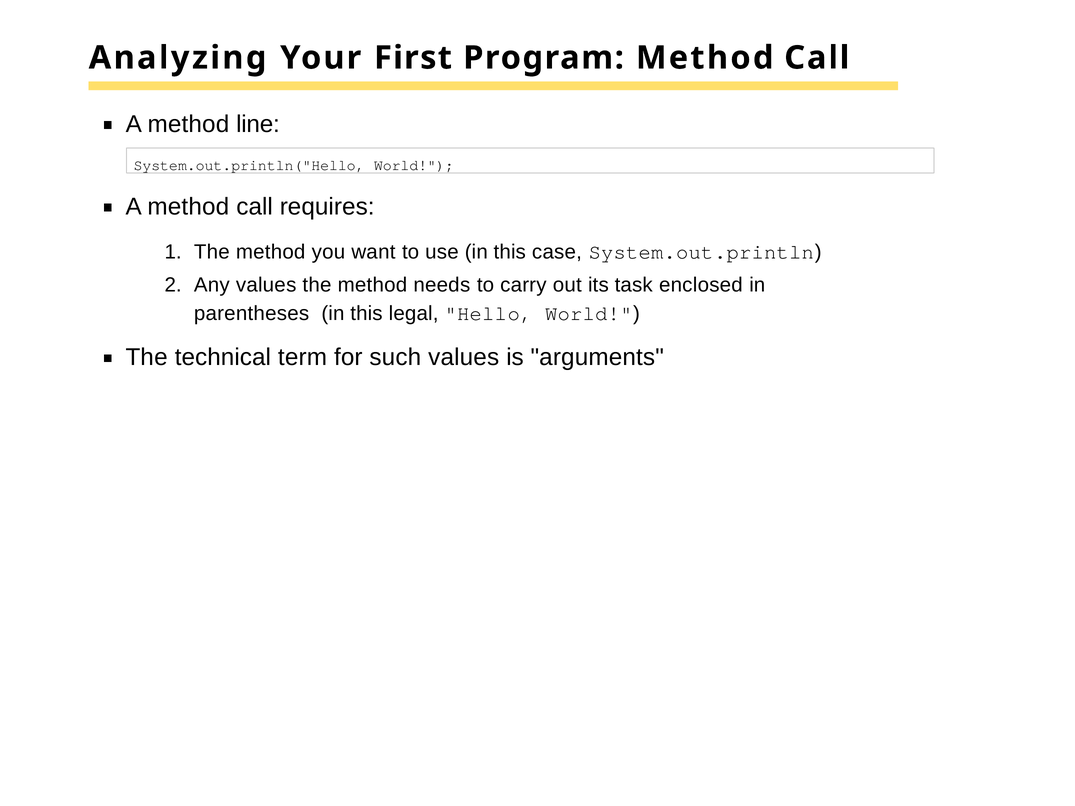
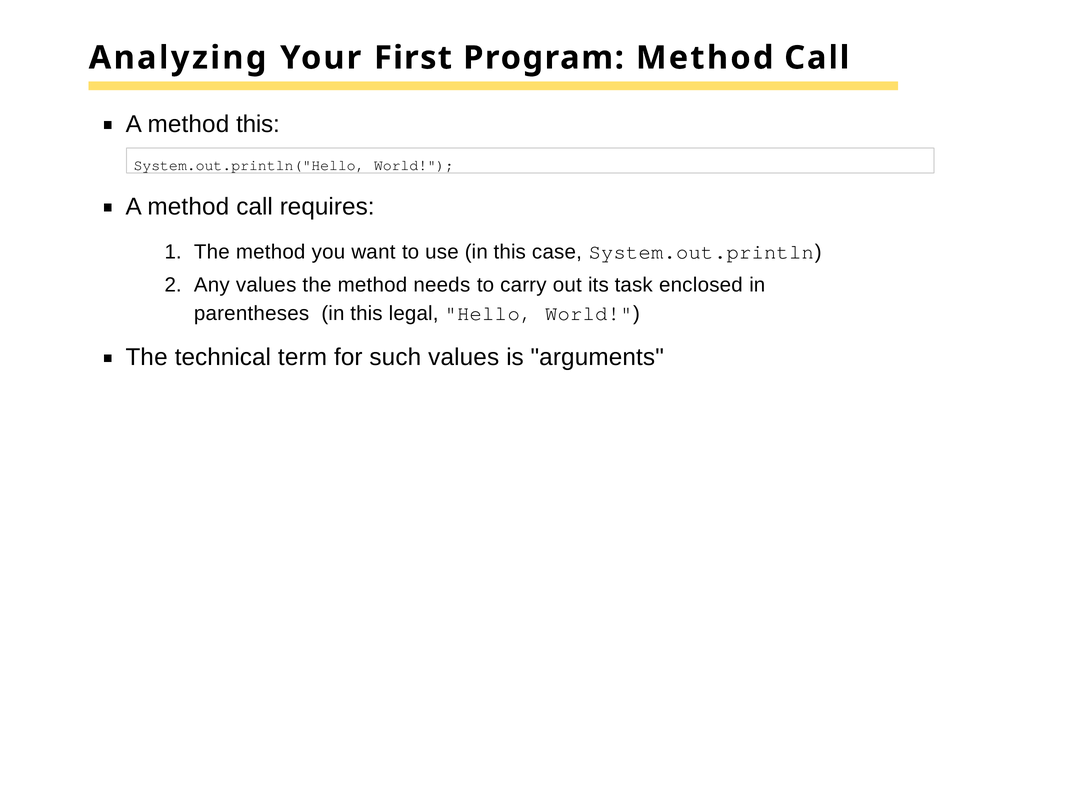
method line: line -> this (258, 124)
